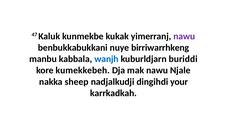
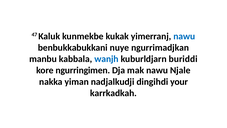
nawu colour: purple -> blue (184, 36)
birriwarrhkeng: birriwarrhkeng -> ngurrimadjkan (160, 47)
kumekkebeh: kumekkebeh -> ngurringimen (83, 70)
sheep: sheep -> yiman (77, 82)
